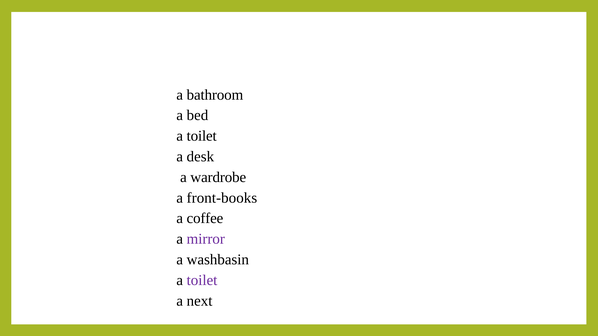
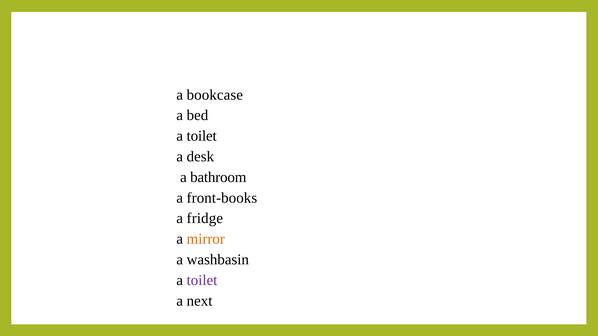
bathroom: bathroom -> bookcase (215, 95)
wardrobe: wardrobe -> bathroom (218, 177)
coffee: coffee -> fridge (205, 219)
mirror colour: purple -> orange (206, 239)
